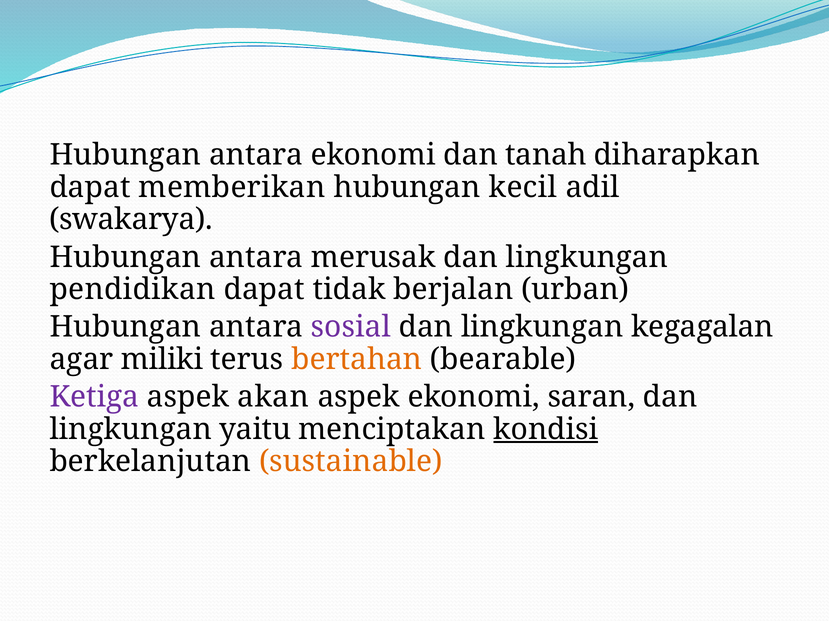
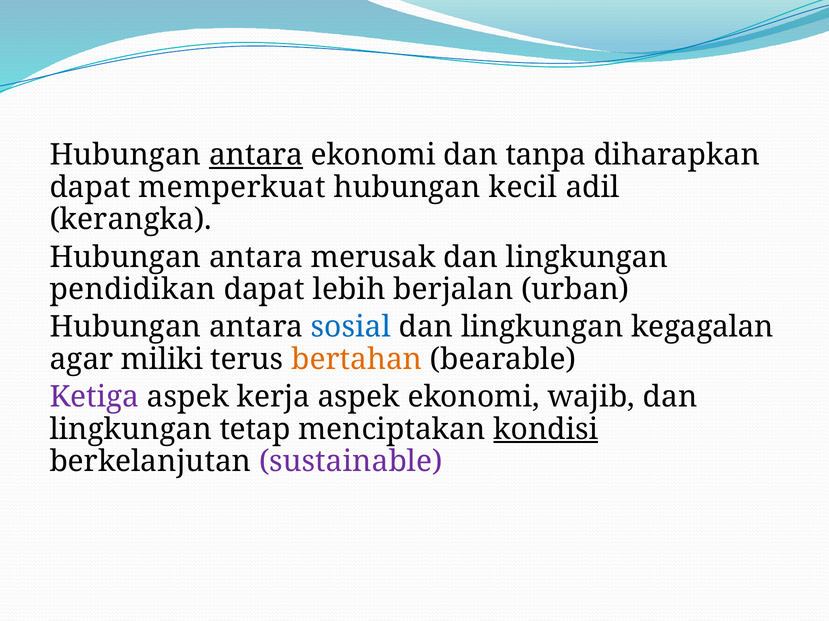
antara underline: none -> present (256, 155)
tanah: tanah -> tanpa (546, 155)
memberikan: memberikan -> memperkuat (232, 188)
swakarya: swakarya -> kerangka (131, 220)
tidak: tidak -> lebih (349, 290)
sosial colour: purple -> blue (351, 327)
akan: akan -> kerja (273, 397)
saran: saran -> wajib (591, 397)
yaitu: yaitu -> tetap (255, 430)
sustainable colour: orange -> purple (351, 462)
